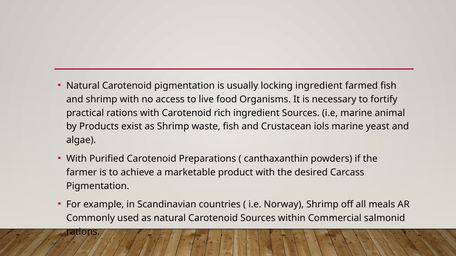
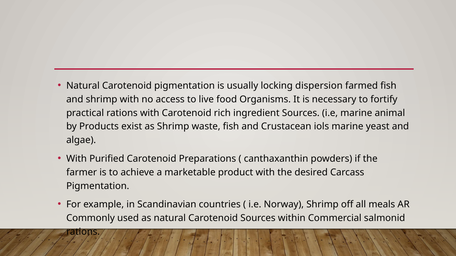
locking ingredient: ingredient -> dispersion (319, 86)
